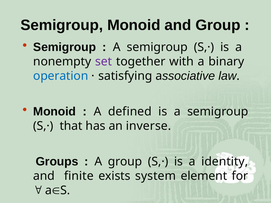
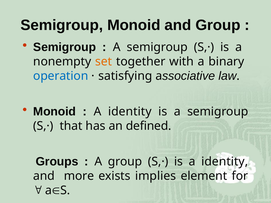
set colour: purple -> orange (104, 62)
defined: defined -> identity (130, 112)
inverse: inverse -> defined (149, 126)
finite: finite -> more (79, 176)
system: system -> implies (156, 176)
